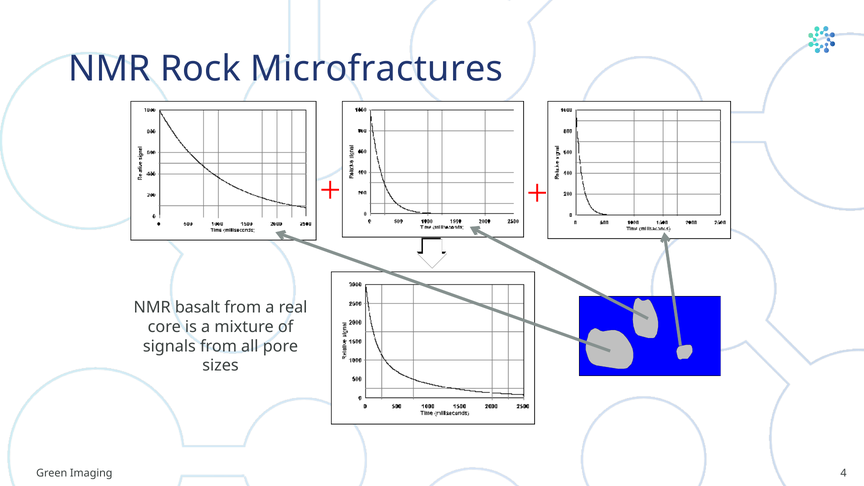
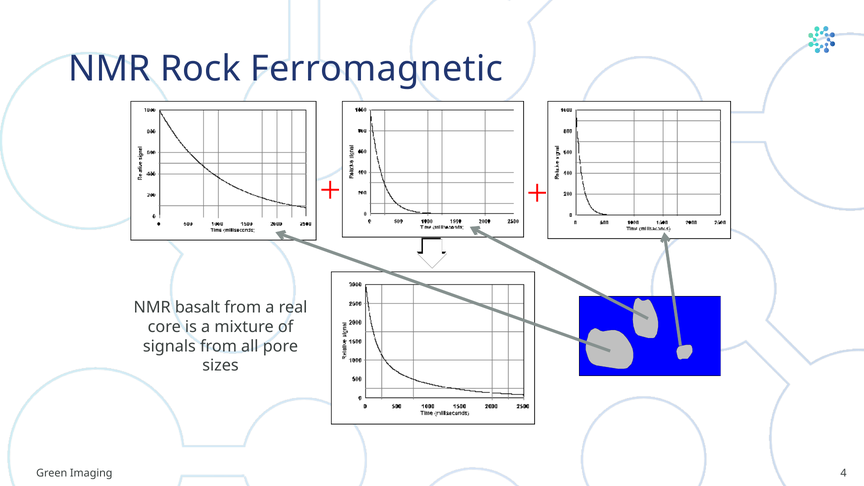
Microfractures: Microfractures -> Ferromagnetic (377, 69)
